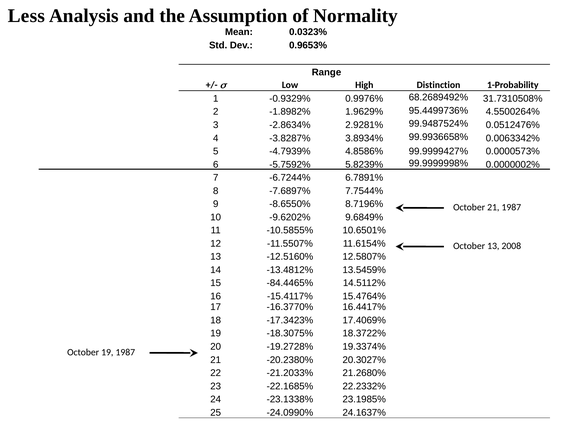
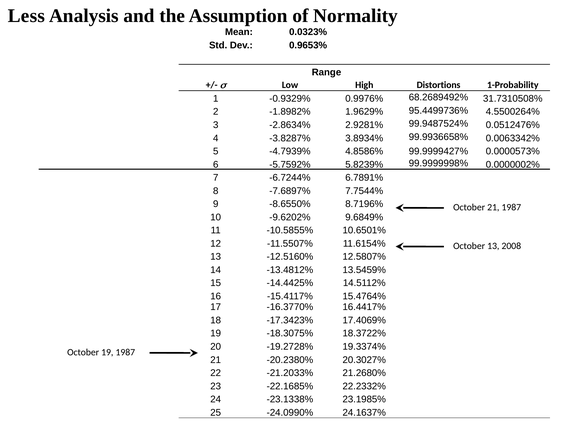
Distinction: Distinction -> Distortions (439, 85)
-84.4465%: -84.4465% -> -14.4425% (290, 283)
